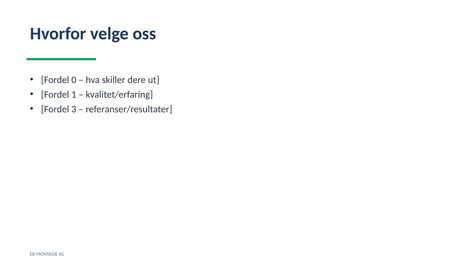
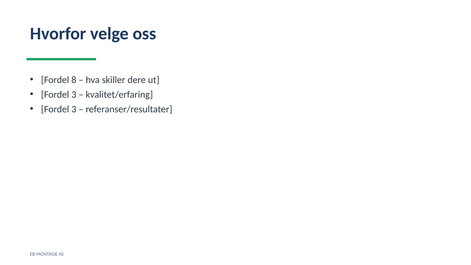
0: 0 -> 8 (74, 80)
1: 1 -> 3 (74, 95)
